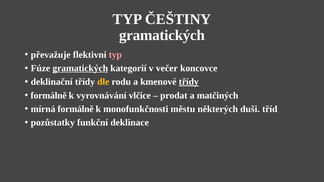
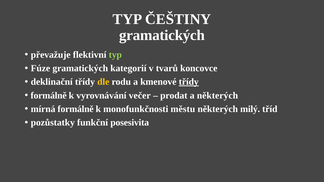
typ colour: pink -> light green (115, 55)
gramatických underline: present -> none (80, 68)
večer: večer -> tvarů (167, 68)
vlčice: vlčice -> večer (140, 96)
a matčiných: matčiných -> některých (217, 96)
duši: duši -> milý (250, 109)
deklinace: deklinace -> posesivita (130, 123)
